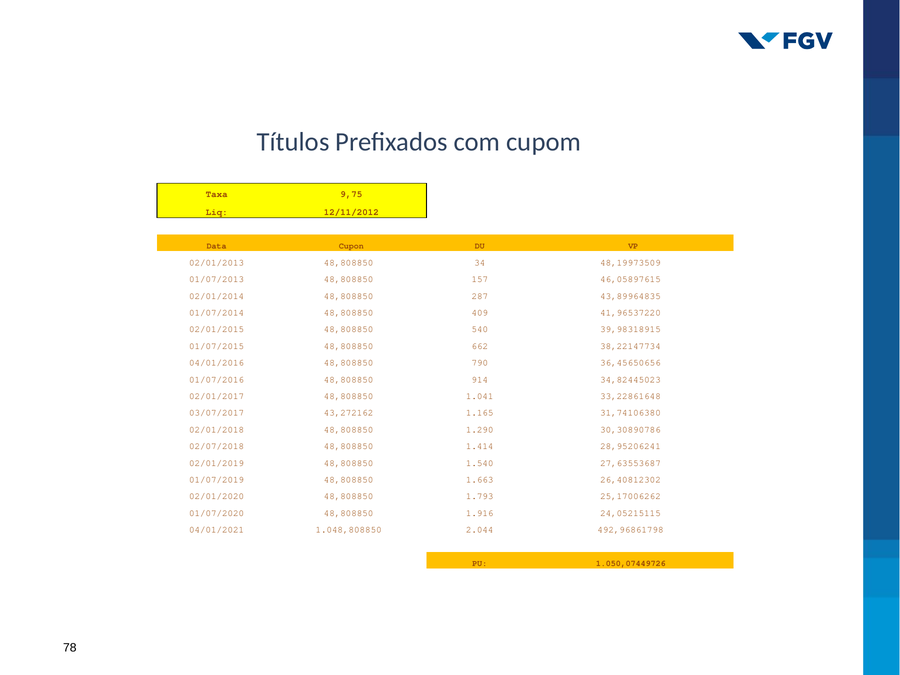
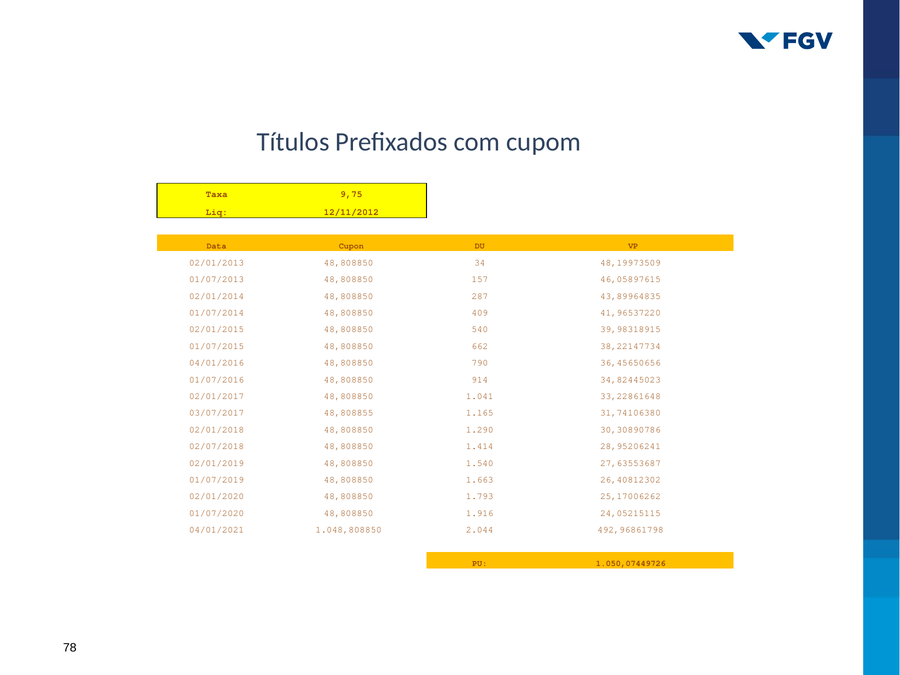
43,272162: 43,272162 -> 48,808855 (349, 413)
